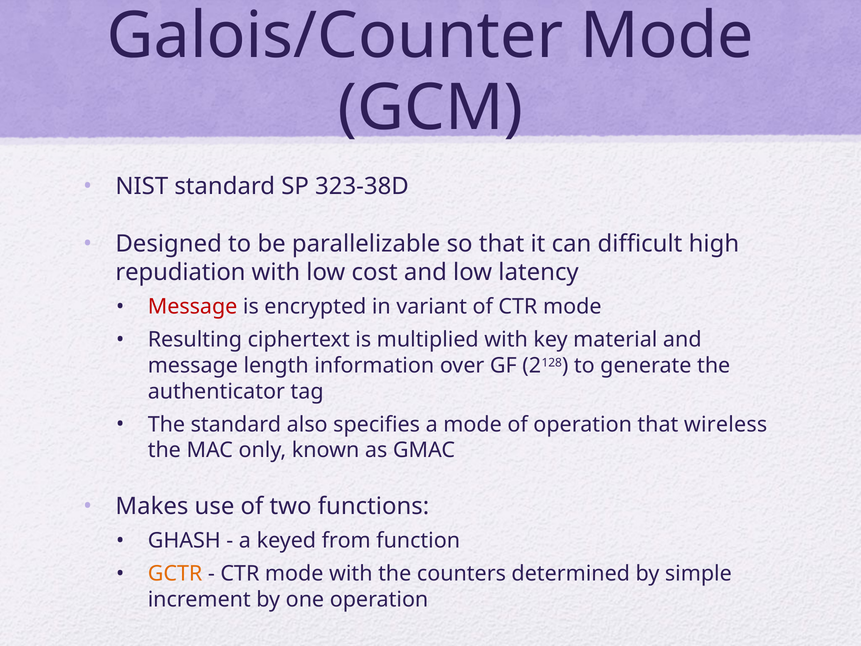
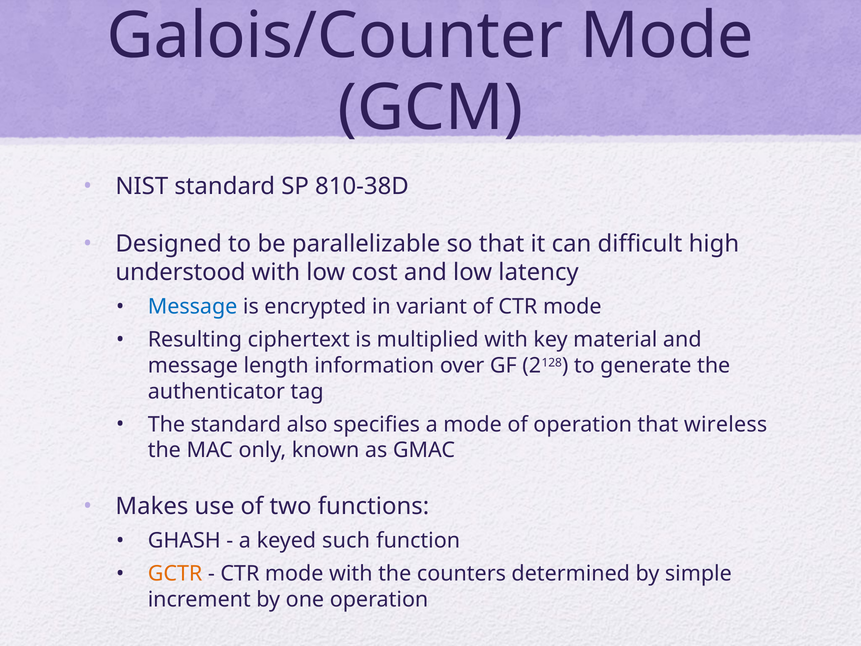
323-38D: 323-38D -> 810-38D (362, 186)
repudiation: repudiation -> understood (181, 272)
Message colour: red -> blue (193, 307)
from: from -> such (346, 541)
